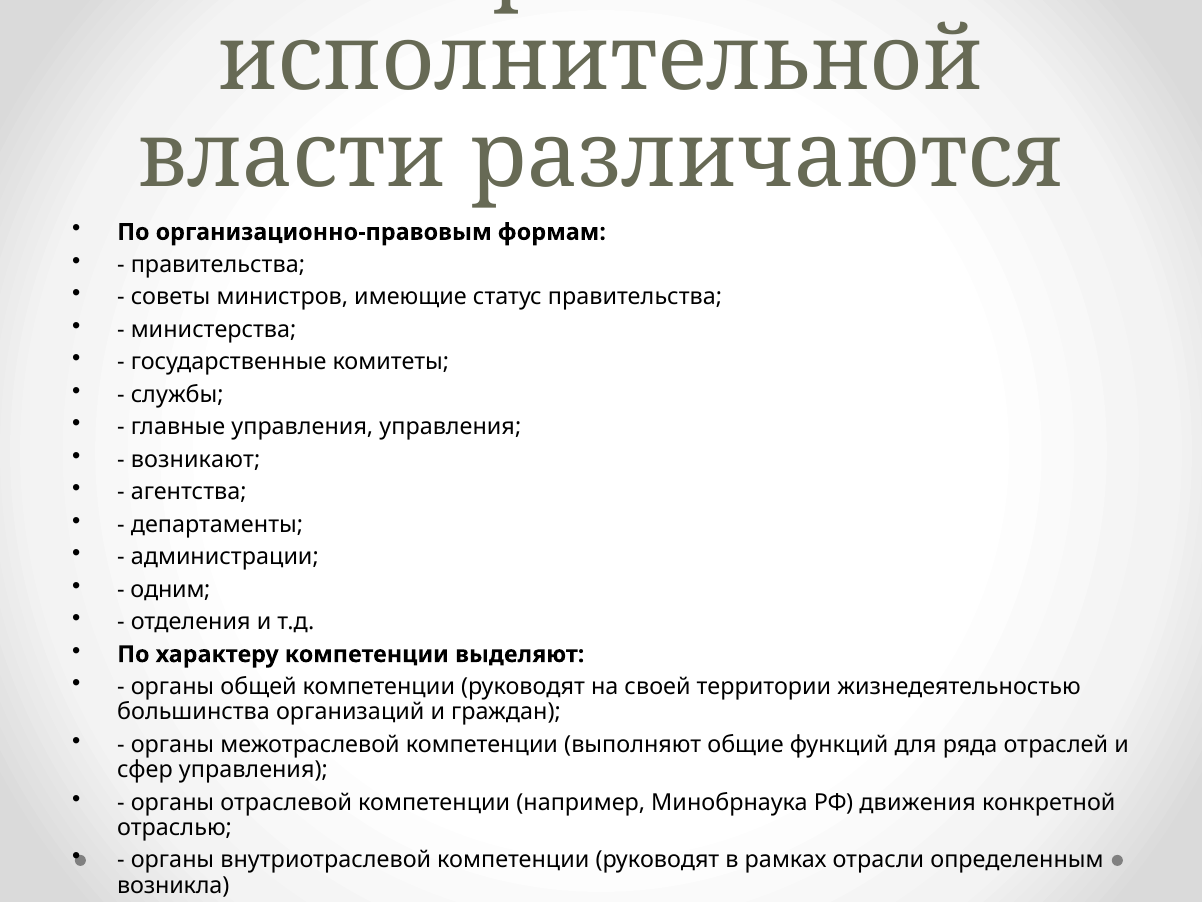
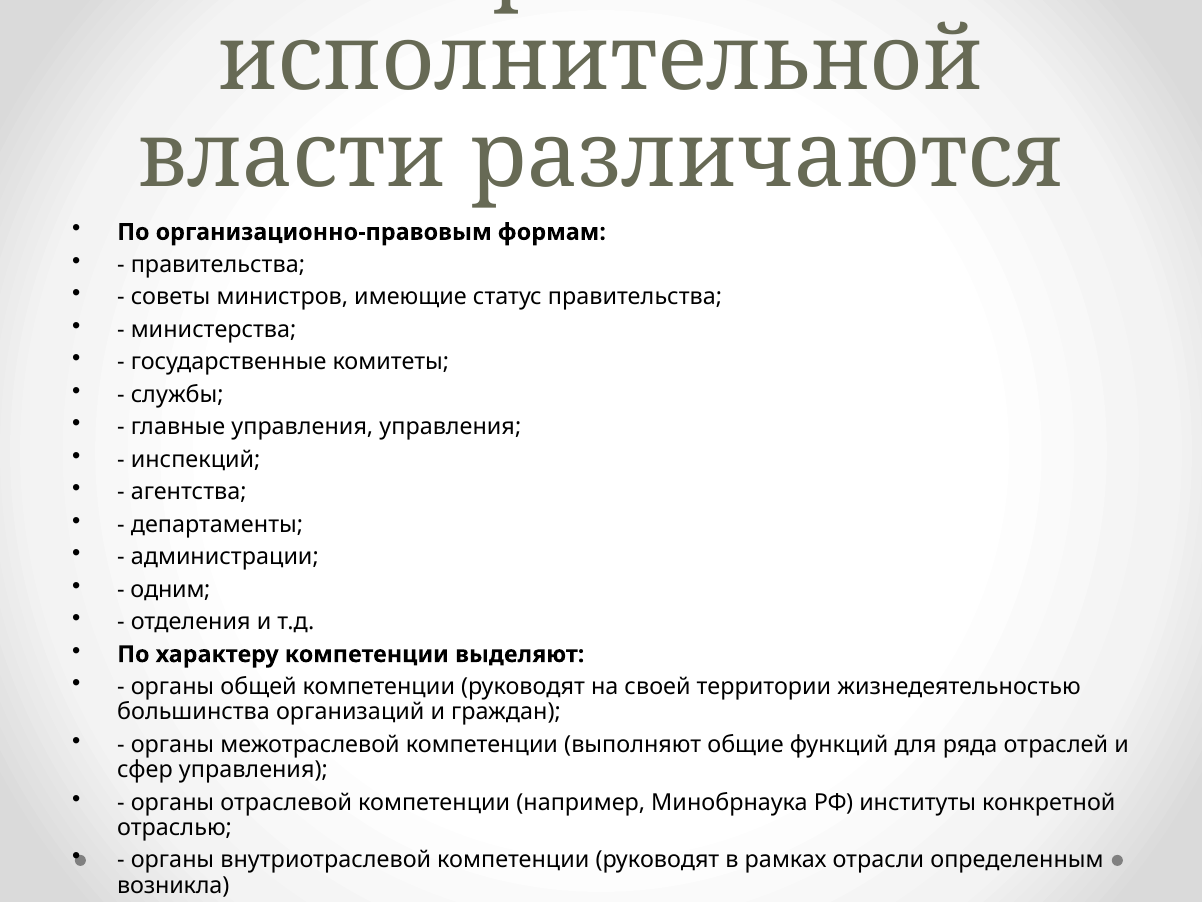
возникают: возникают -> инспекций (196, 459)
движения: движения -> институты (918, 802)
